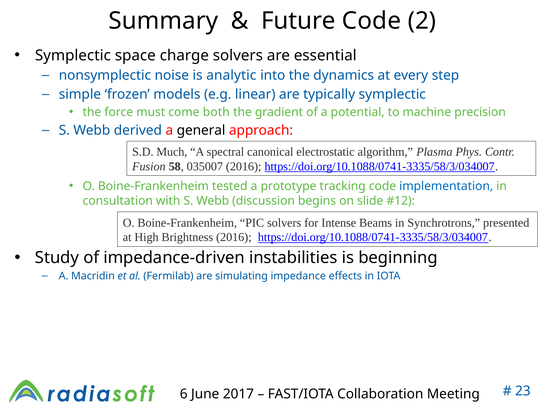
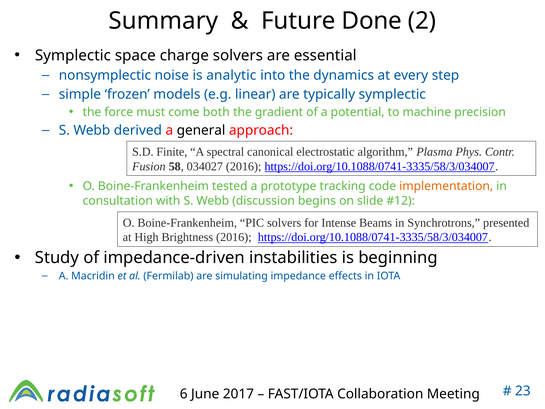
Future Code: Code -> Done (372, 21)
Much: Much -> Finite (172, 152)
035007: 035007 -> 034027 (205, 166)
implementation colour: blue -> orange (446, 186)
